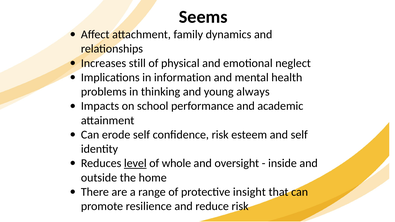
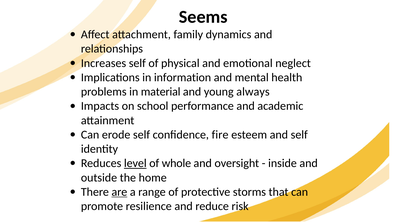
Increases still: still -> self (137, 63)
thinking: thinking -> material (161, 92)
confidence risk: risk -> fire (220, 135)
are underline: none -> present (119, 192)
insight: insight -> storms (249, 192)
